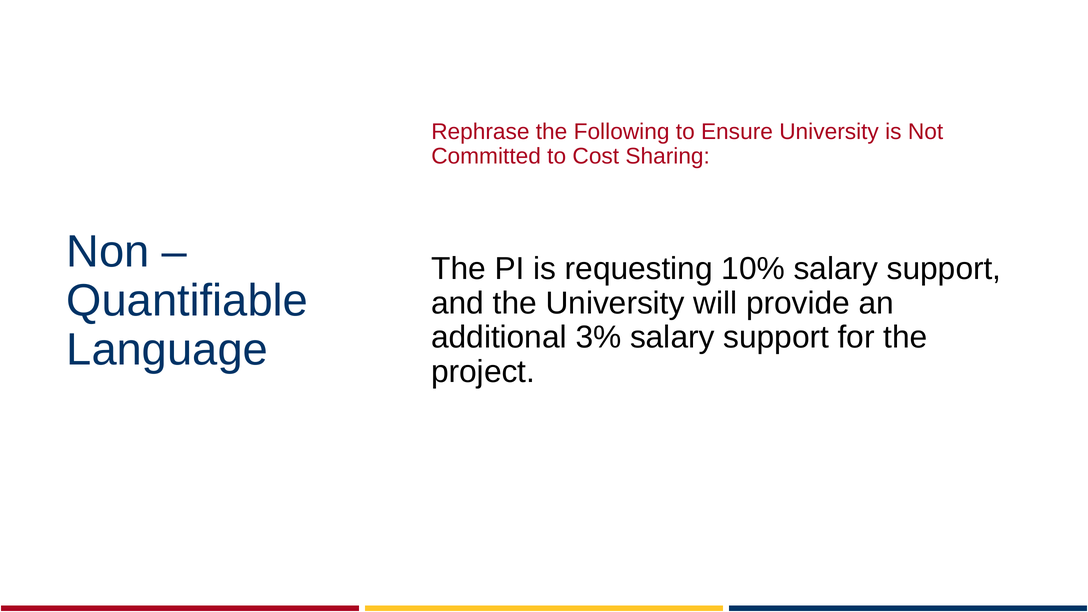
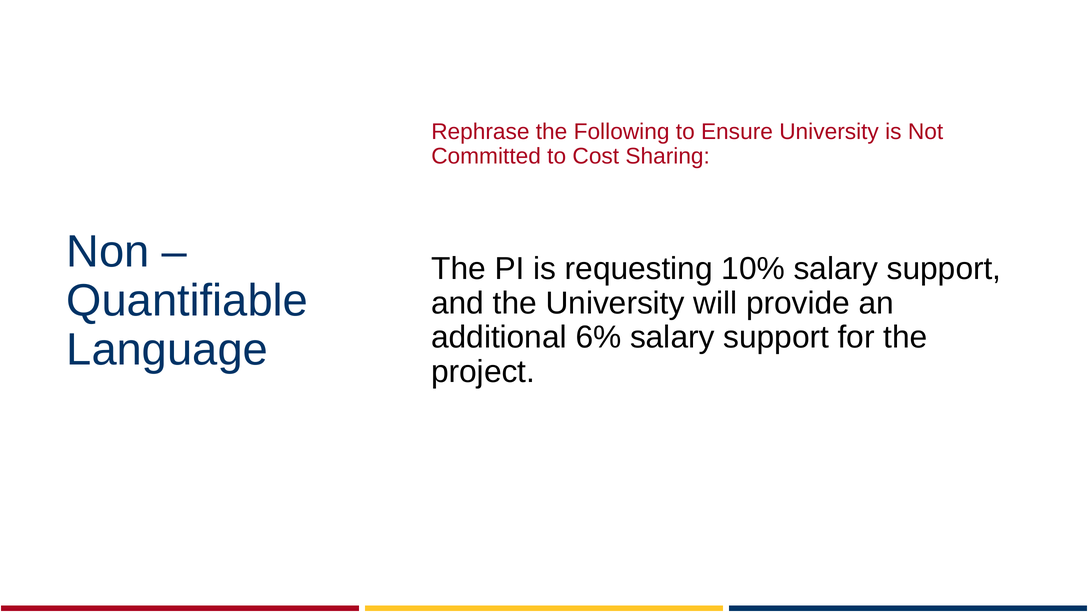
3%: 3% -> 6% (598, 337)
